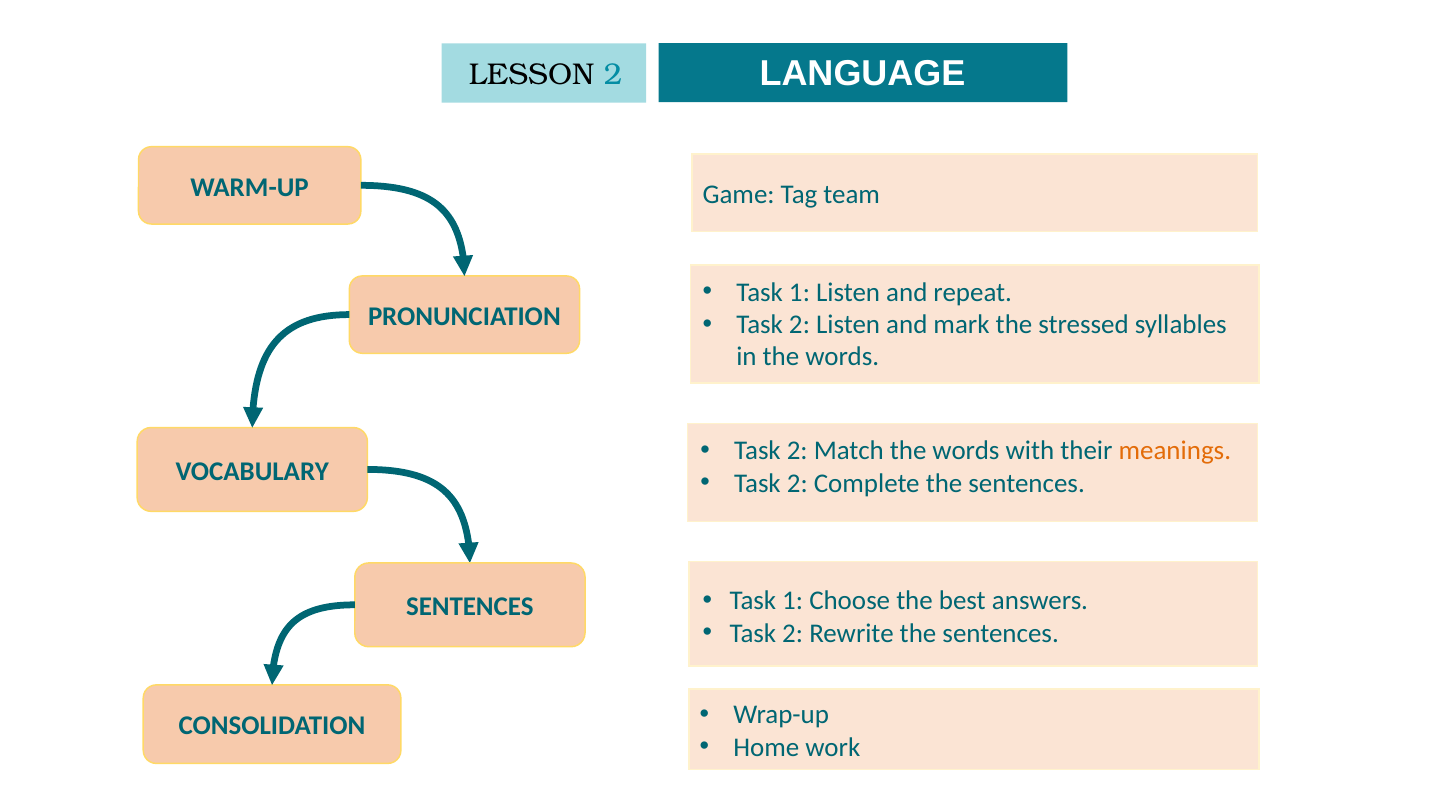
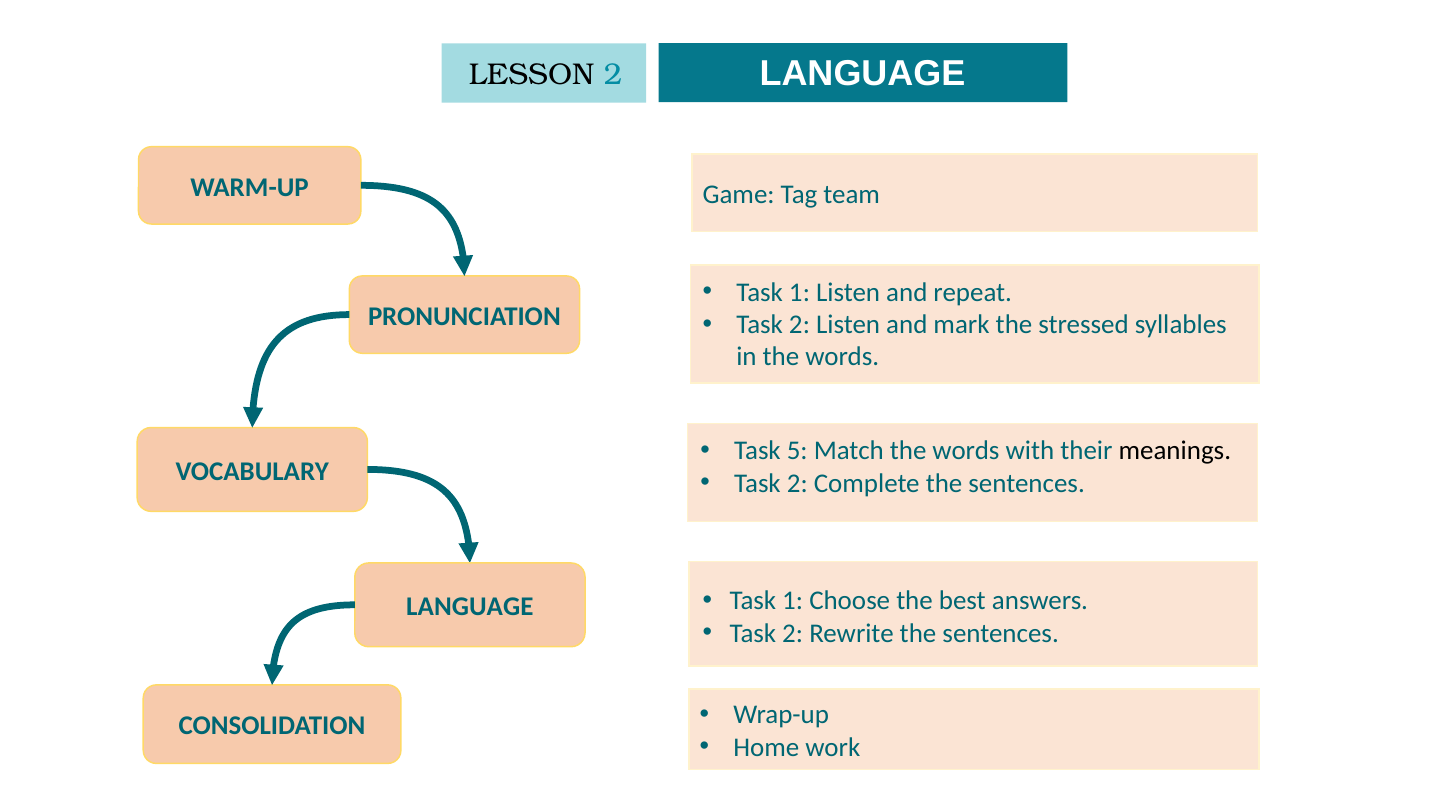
2: 2 -> 5 (797, 451)
meanings colour: orange -> black (1175, 451)
SENTENCES: SENTENCES -> LANGUAGE (470, 607)
